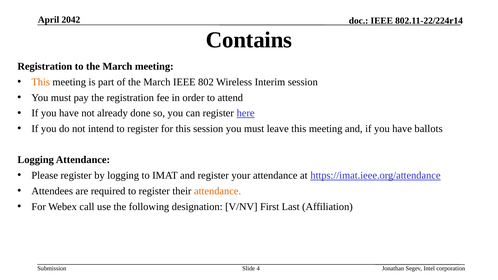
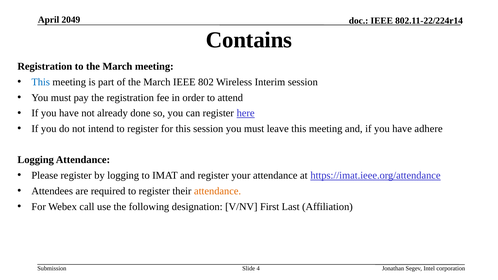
2042: 2042 -> 2049 (71, 20)
This colour: orange -> blue (41, 82)
ballots: ballots -> adhere (429, 129)
